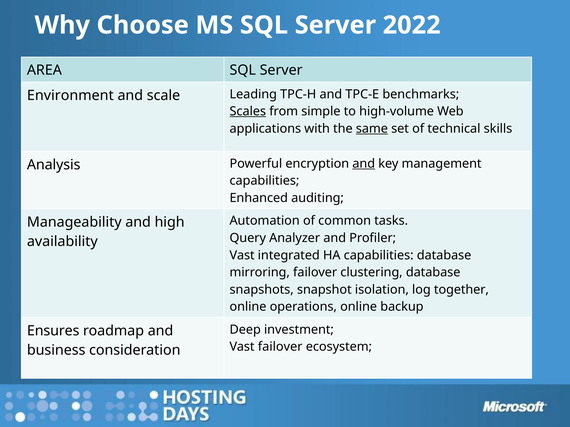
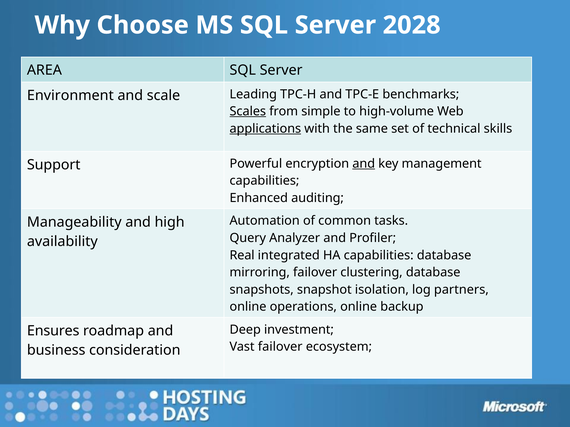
2022: 2022 -> 2028 (412, 25)
applications underline: none -> present (265, 129)
same underline: present -> none (372, 129)
Analysis: Analysis -> Support (54, 165)
Vast: Vast -> Real (242, 255)
together: together -> partners (461, 290)
